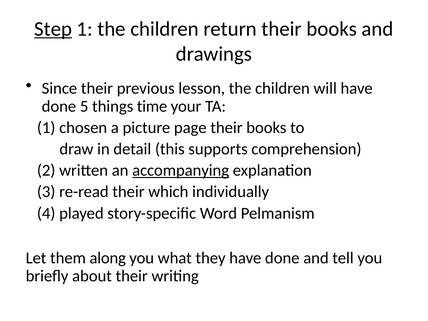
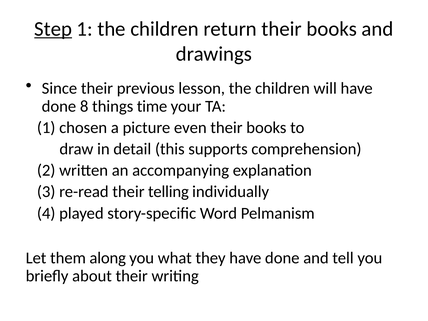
5: 5 -> 8 (84, 106)
page: page -> even (190, 128)
accompanying underline: present -> none (181, 170)
which: which -> telling (168, 192)
